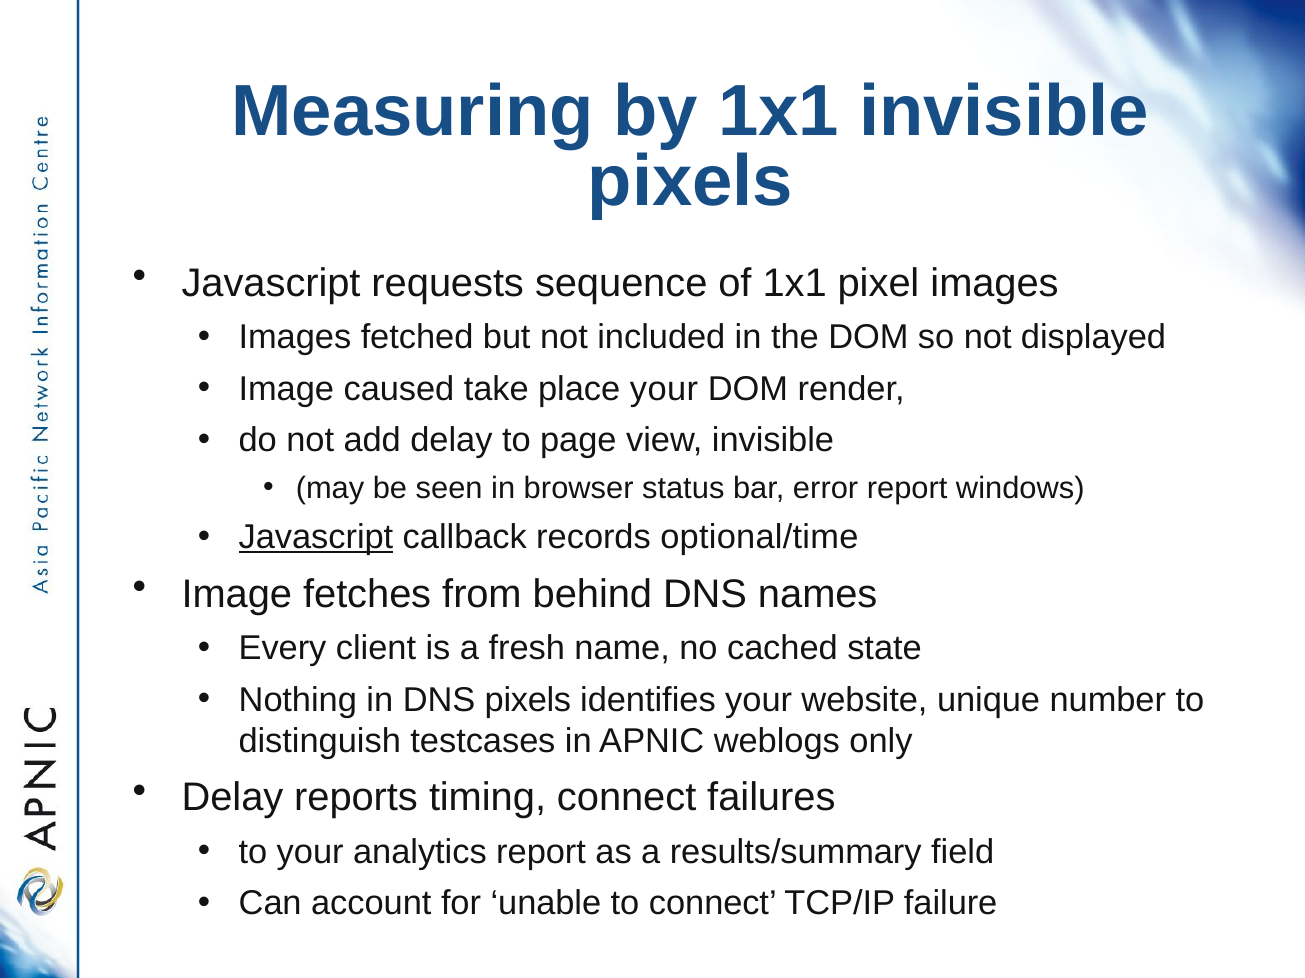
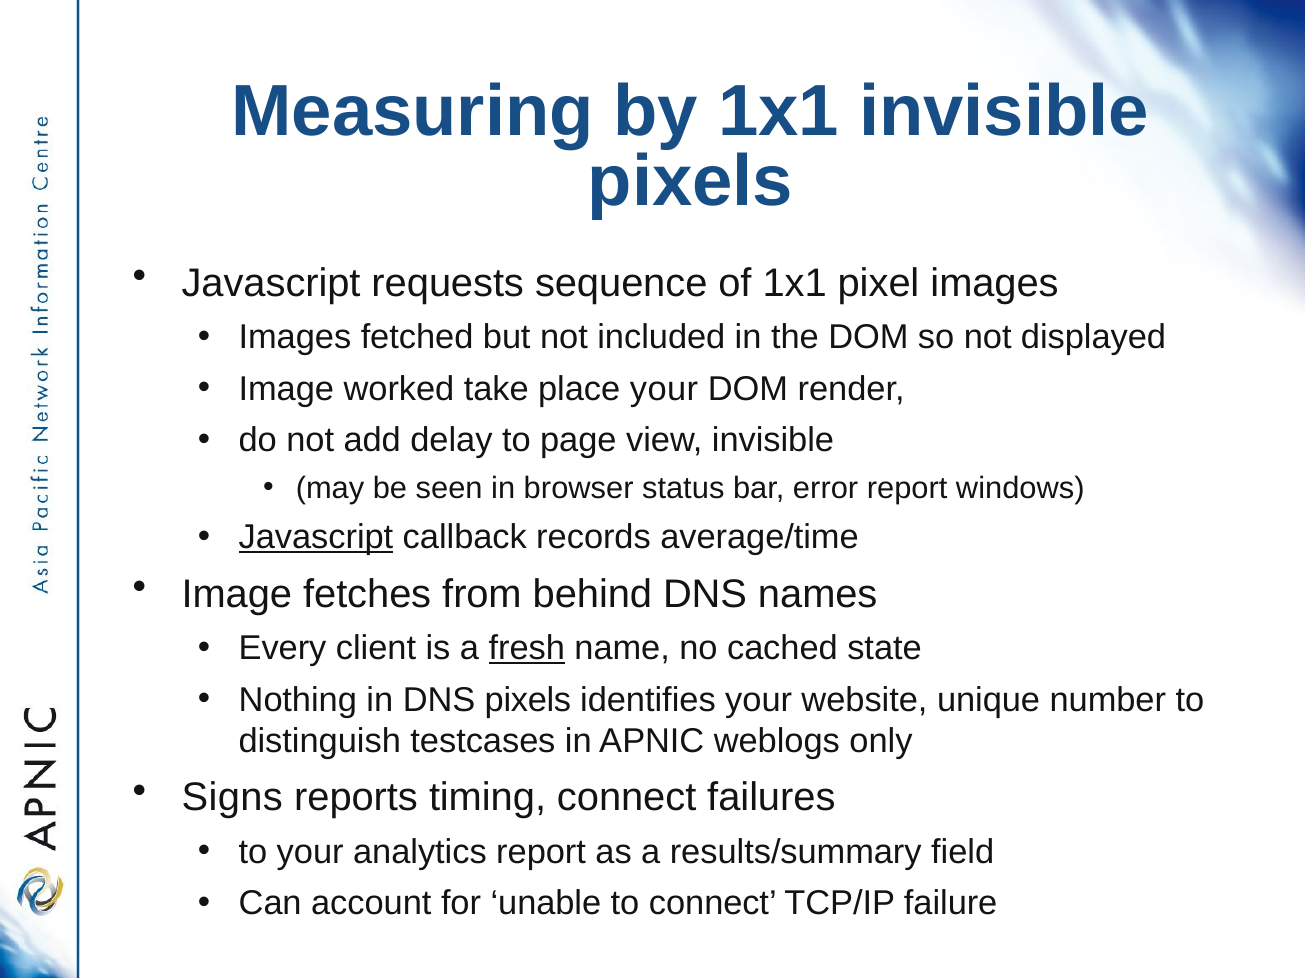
caused: caused -> worked (399, 389)
optional/time: optional/time -> average/time (760, 538)
fresh underline: none -> present (527, 649)
Delay: Delay -> Signs (232, 798)
